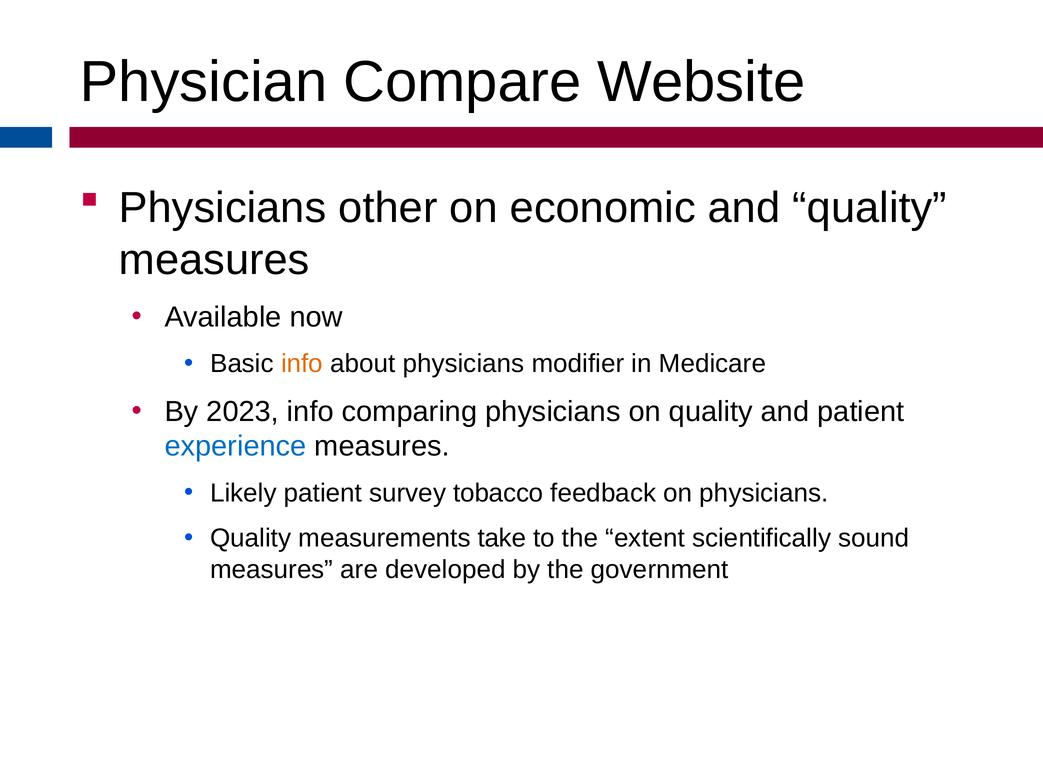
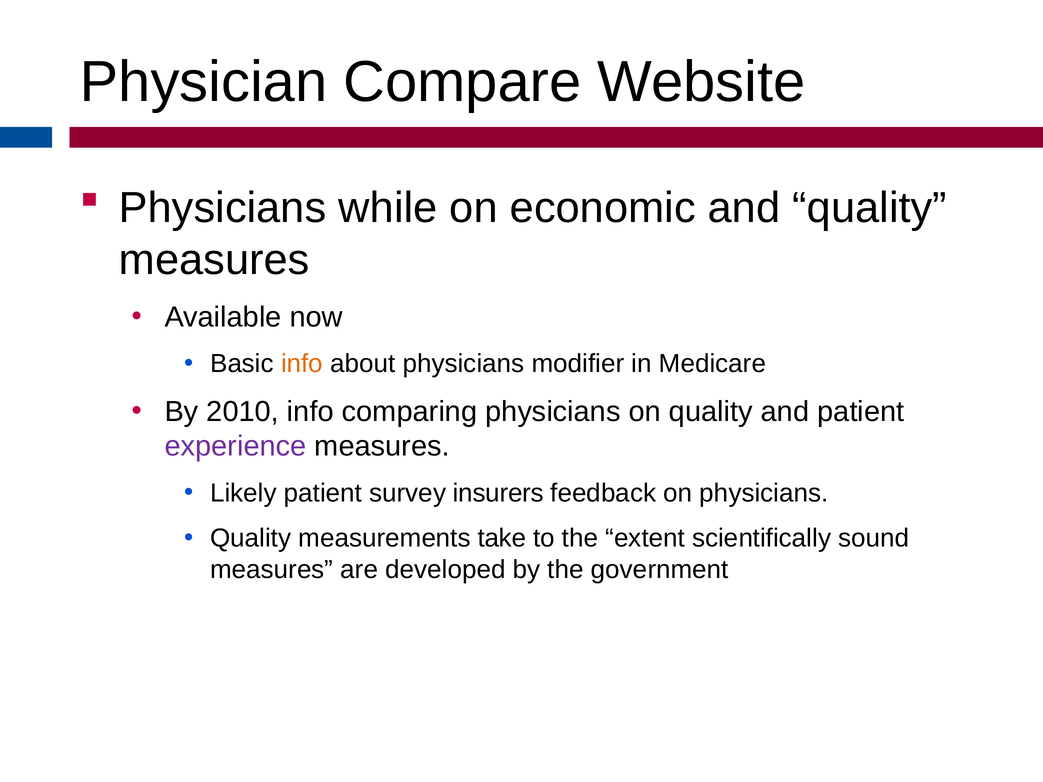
other: other -> while (388, 208)
2023: 2023 -> 2010 (243, 412)
experience colour: blue -> purple (235, 447)
tobacco: tobacco -> insurers (498, 493)
